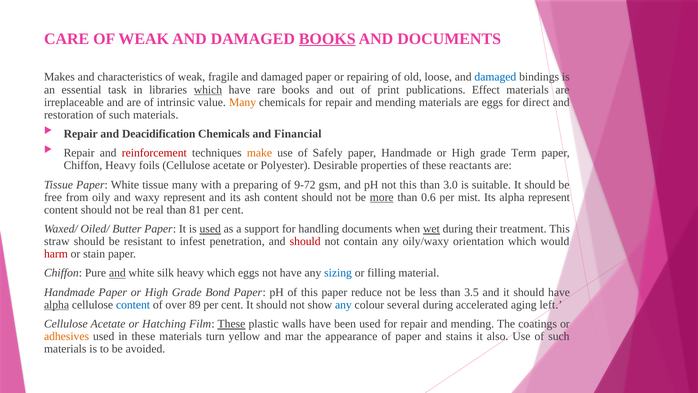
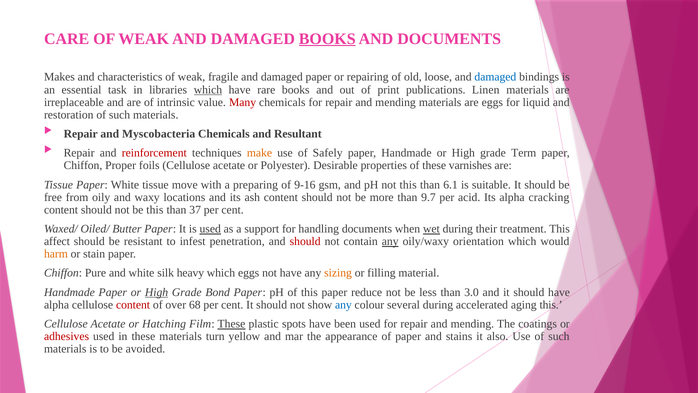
Effect: Effect -> Linen (486, 90)
Many colour: orange -> red (243, 102)
direct: direct -> liquid (536, 102)
Deacidification: Deacidification -> Myscobacteria (159, 134)
Financial: Financial -> Resultant (298, 134)
Chiffon Heavy: Heavy -> Proper (121, 165)
reactants: reactants -> varnishes (470, 165)
tissue many: many -> move (185, 184)
9-72: 9-72 -> 9-16 (305, 184)
3.0: 3.0 -> 6.1 (451, 184)
waxy represent: represent -> locations (184, 197)
more underline: present -> none (382, 197)
0.6: 0.6 -> 9.7 (428, 197)
mist: mist -> acid (469, 197)
alpha represent: represent -> cracking (549, 197)
be real: real -> this (155, 210)
81: 81 -> 37 (195, 210)
straw: straw -> affect (57, 241)
any underline: none -> present (390, 241)
harm colour: red -> orange (56, 254)
and underline: present -> none (117, 273)
sizing colour: blue -> orange (338, 273)
High underline: none -> present (157, 292)
3.5: 3.5 -> 3.0 (472, 292)
alpha underline: present -> none (57, 305)
content colour: blue -> red (133, 305)
89: 89 -> 68 (195, 305)
aging left: left -> this (551, 305)
walls: walls -> spots (294, 324)
adhesives colour: orange -> red (67, 336)
